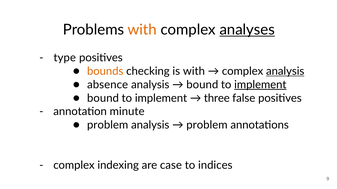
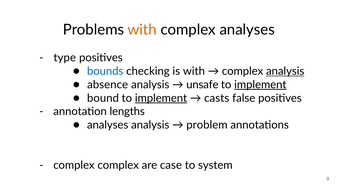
analyses underline: present -> none (247, 30)
bounds colour: orange -> blue (105, 71)
bound: bound -> unsafe (202, 85)
implement underline: none -> present (161, 98)
three: three -> casts (217, 98)
minute: minute -> lengths (127, 112)
problem: problem -> analyses (108, 125)
complex indexing: indexing -> complex (118, 166)
indices: indices -> system (215, 166)
